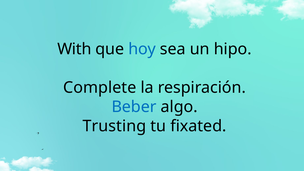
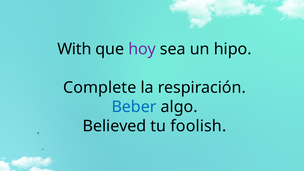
hoy colour: blue -> purple (142, 49)
Trusting: Trusting -> Believed (114, 126)
fixated: fixated -> foolish (198, 126)
